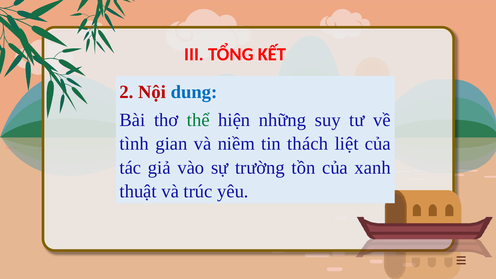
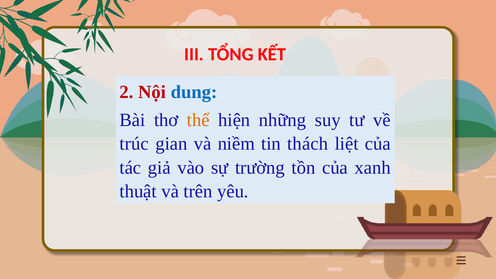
thể colour: green -> orange (198, 120)
tình: tình -> trúc (134, 144)
trúc: trúc -> trên (198, 192)
